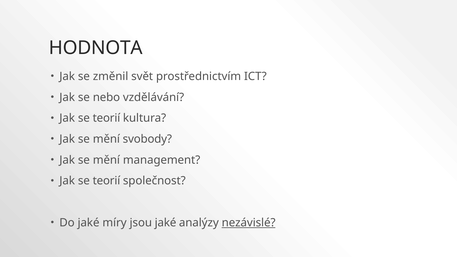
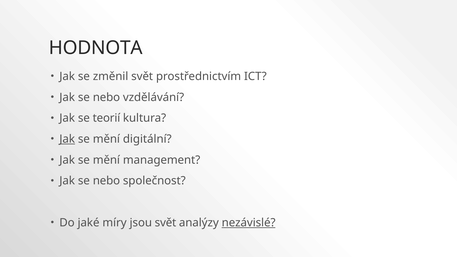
Jak underline: none -> present (67, 139)
svobody: svobody -> digitální (147, 139)
teorií: teorií -> nebo (106, 181)
jsou jaké: jaké -> svět (166, 223)
